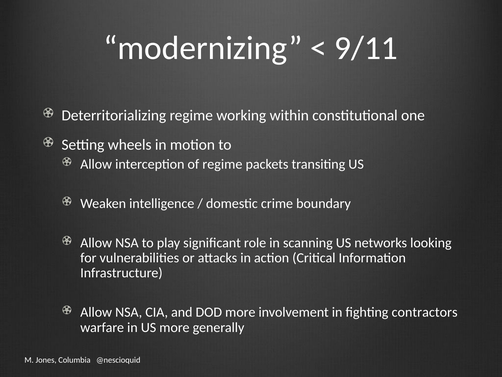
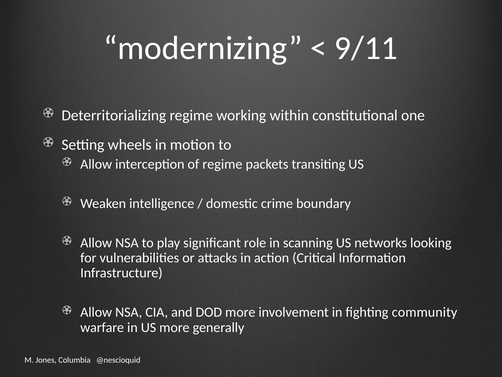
contractors: contractors -> community (425, 312)
